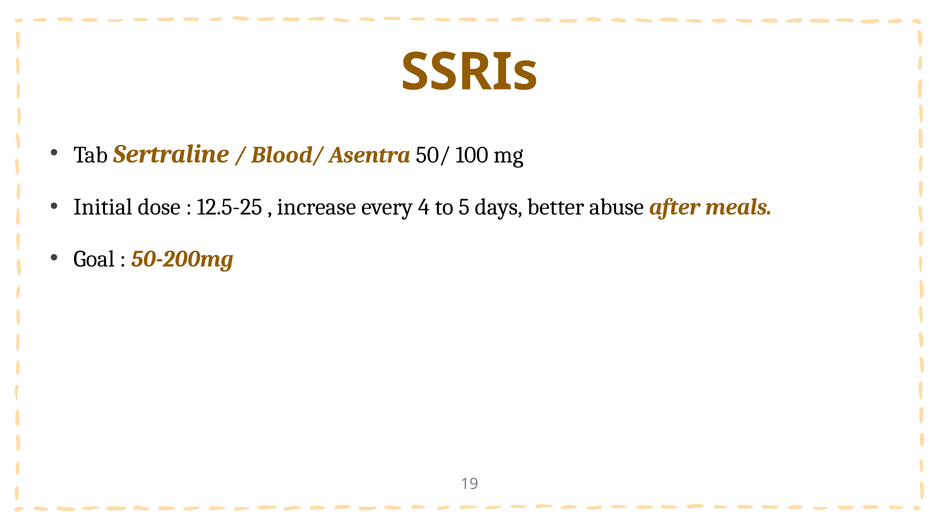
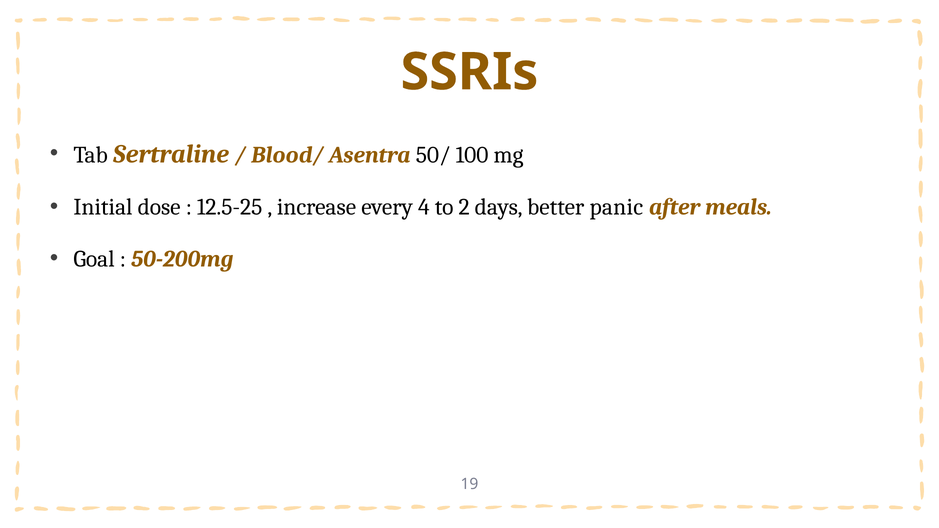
5: 5 -> 2 (464, 207)
abuse: abuse -> panic (616, 207)
